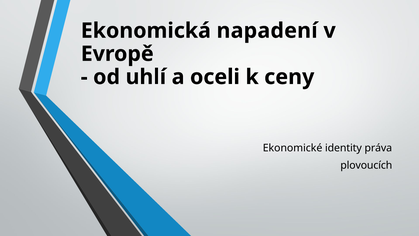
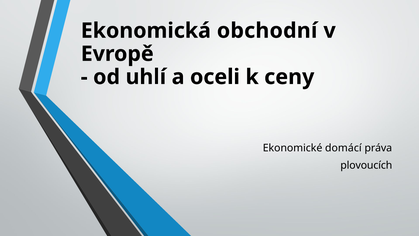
napadení: napadení -> obchodní (267, 31)
identity: identity -> domácí (343, 148)
